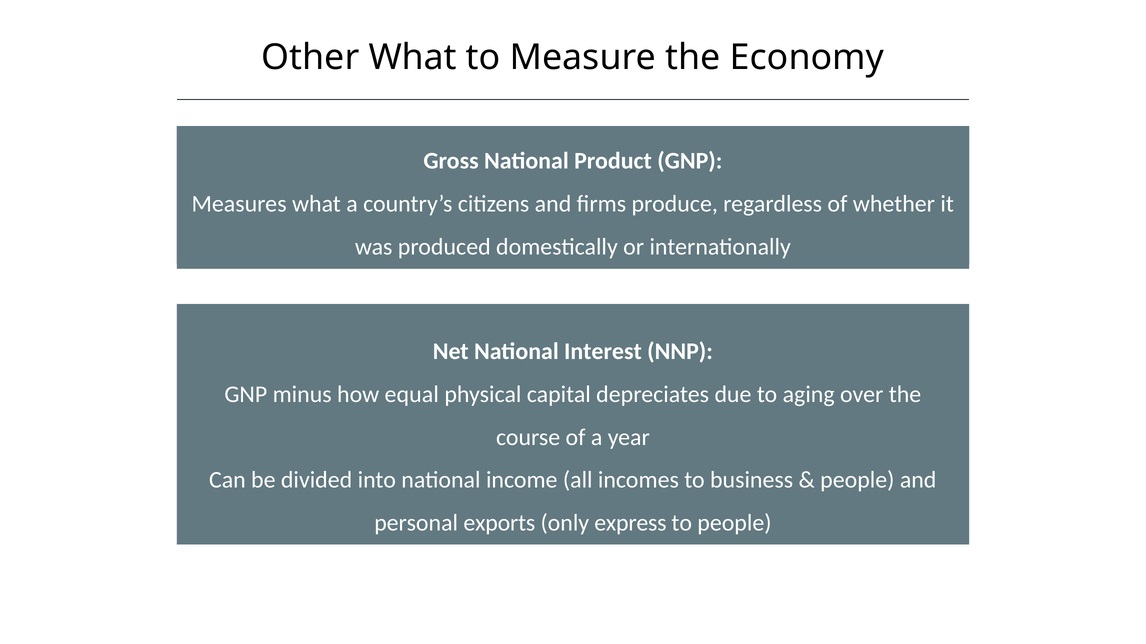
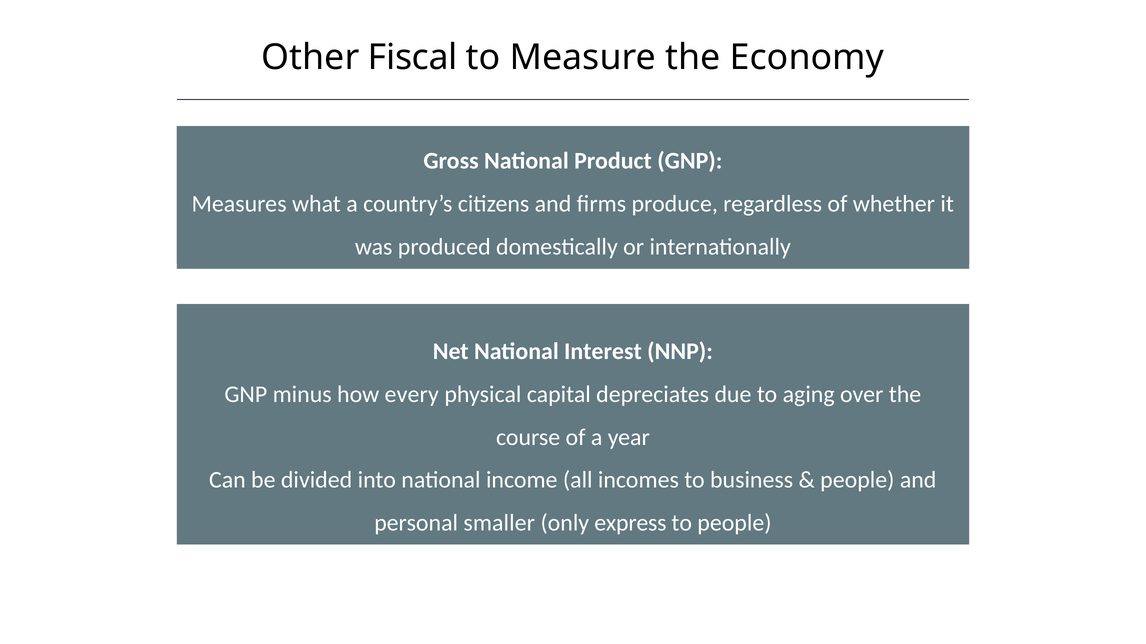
Other What: What -> Fiscal (413, 58)
equal: equal -> every (412, 395)
exports: exports -> smaller (499, 524)
